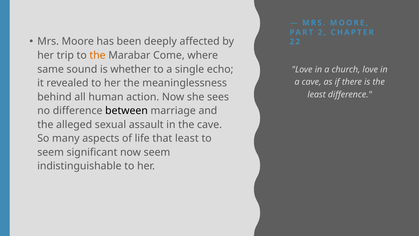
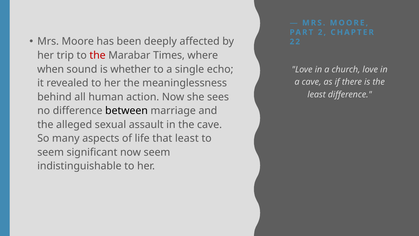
the colour: orange -> red (98, 55)
Come: Come -> Times (169, 55)
same: same -> when (51, 69)
